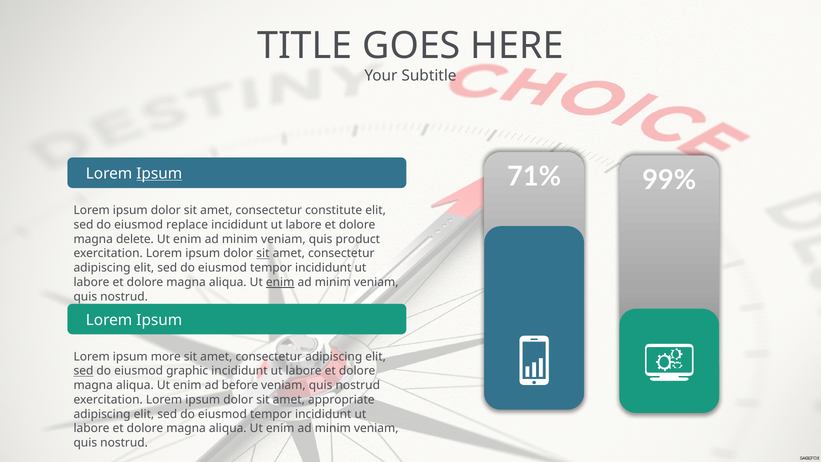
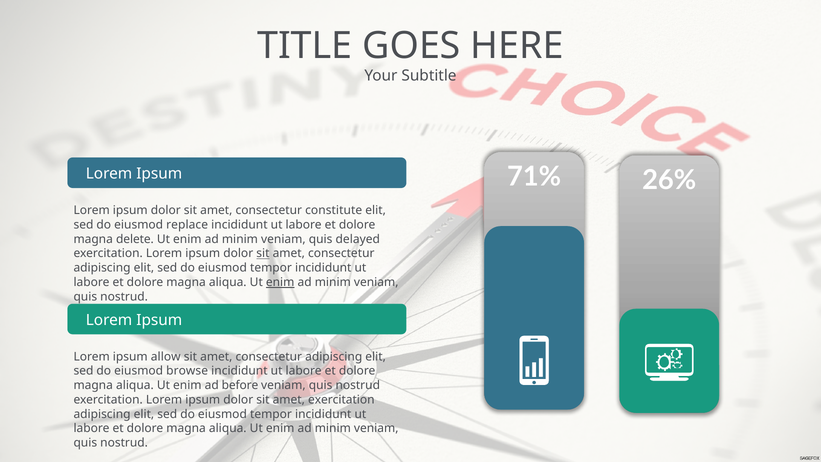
99%: 99% -> 26% (669, 180)
Ipsum underline: present -> none (159, 174)
product: product -> delayed (358, 239)
more: more -> allow (166, 356)
sed underline: present -> none (83, 371)
graphic: graphic -> browse (187, 371)
amet appropriate: appropriate -> exercitation (341, 400)
